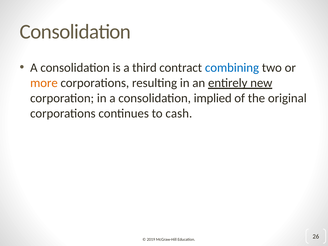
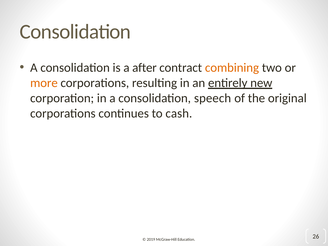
third: third -> after (144, 68)
combining colour: blue -> orange (232, 68)
implied: implied -> speech (213, 98)
